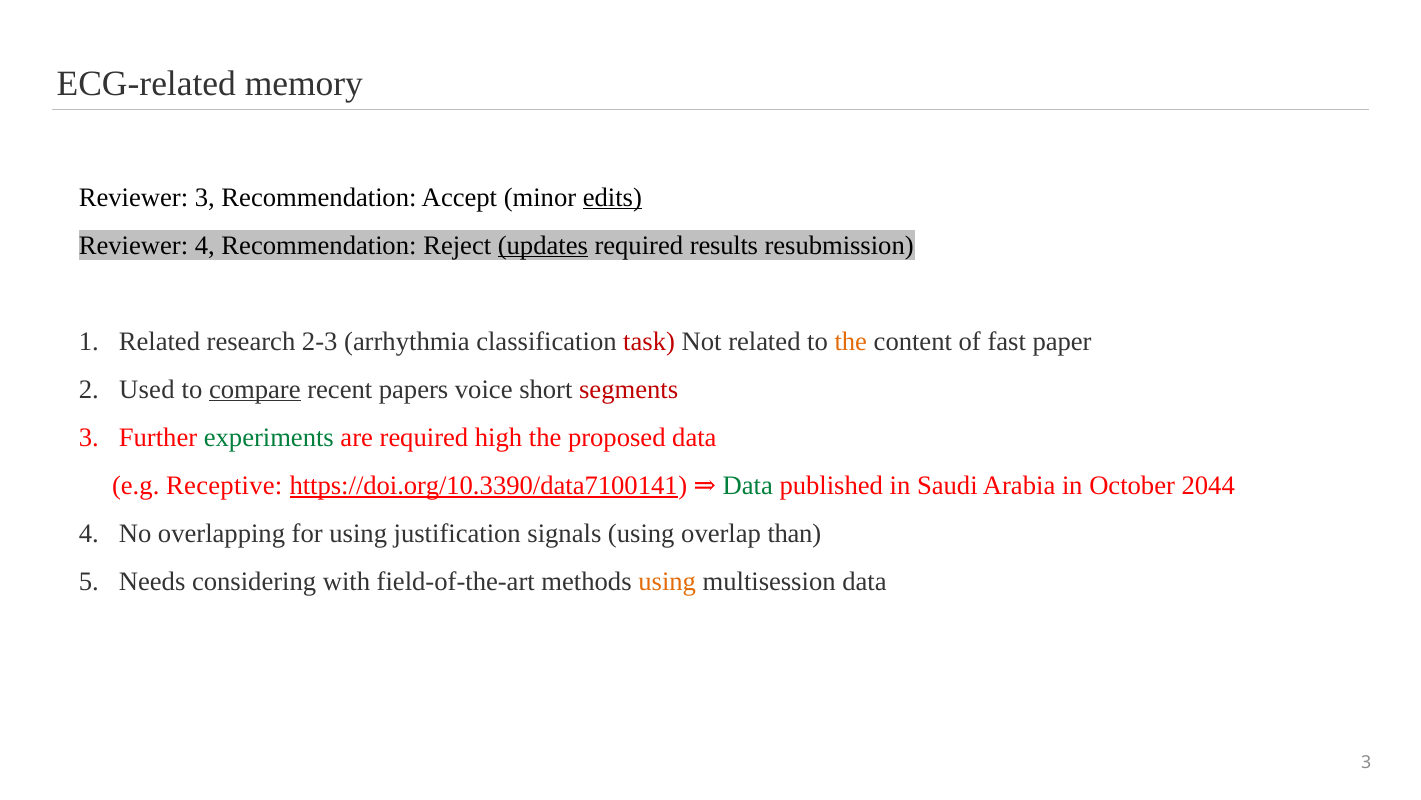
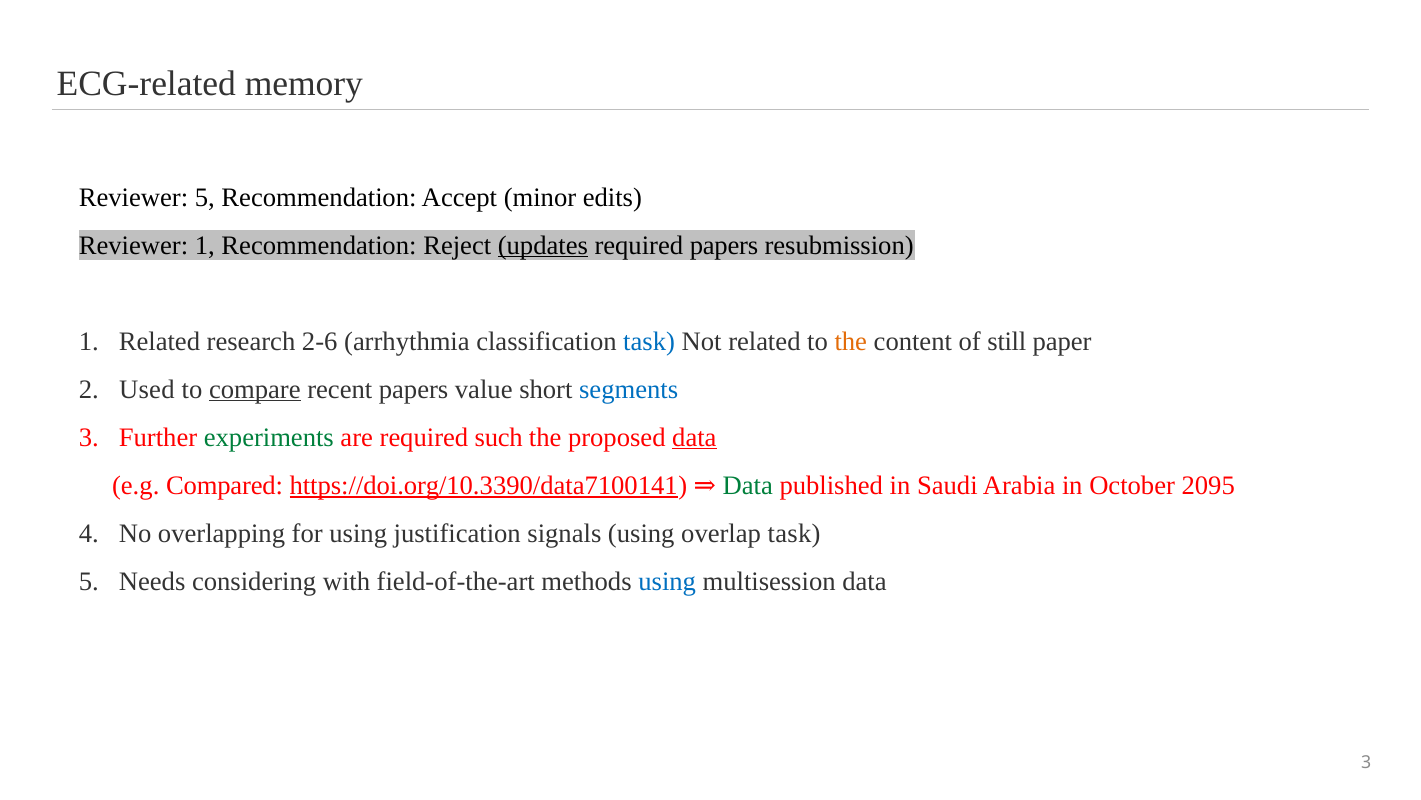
Reviewer 3: 3 -> 5 (205, 197)
edits underline: present -> none (612, 197)
Reviewer 4: 4 -> 1 (205, 245)
required results: results -> papers (724, 245)
2-3: 2-3 -> 2-6 (320, 341)
task colour: red -> blue (649, 341)
fast: fast -> still (1007, 341)
voice: voice -> value (484, 389)
segments colour: red -> blue (629, 389)
high: high -> such (499, 437)
data underline: none -> present (694, 437)
Receptive: Receptive -> Compared (224, 485)
2044: 2044 -> 2095 (1208, 485)
overlap than: than -> task (794, 533)
using colour: orange -> blue (667, 581)
